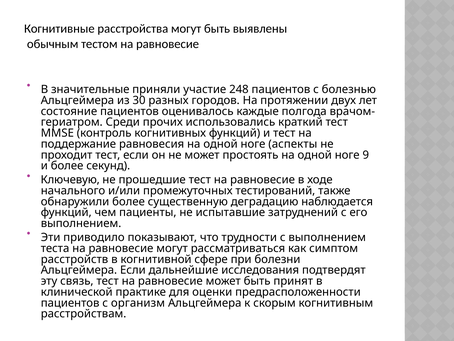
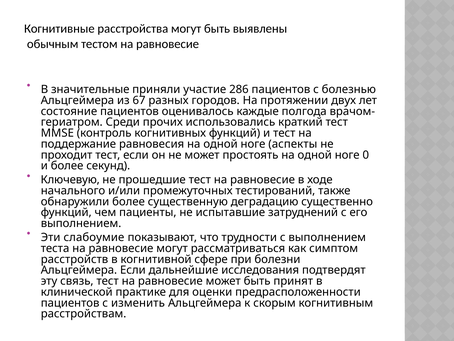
248: 248 -> 286 (239, 89)
30: 30 -> 67 (139, 100)
9: 9 -> 0 (366, 155)
наблюдается: наблюдается -> существенно (337, 201)
приводило: приводило -> слабоумие (94, 237)
организм: организм -> изменить (138, 303)
